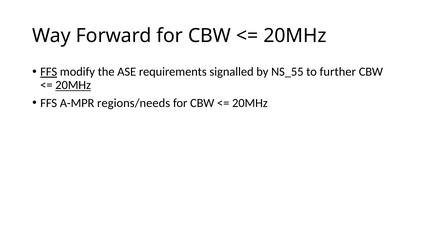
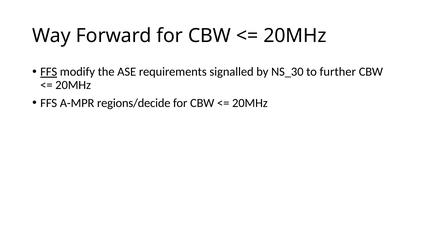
NS_55: NS_55 -> NS_30 (287, 72)
20MHz underline: present -> none (73, 85)
regions/needs: regions/needs -> regions/decide (134, 103)
